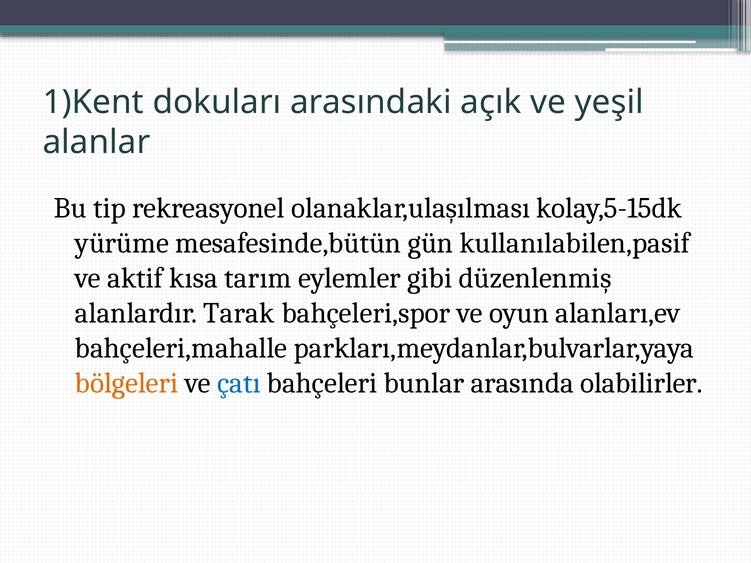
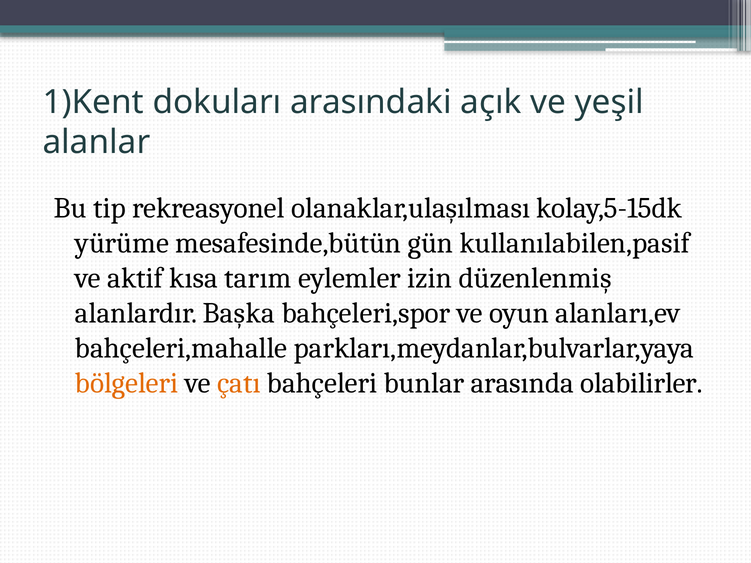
gibi: gibi -> izin (430, 278)
Tarak: Tarak -> Başka (239, 313)
çatı colour: blue -> orange (239, 383)
